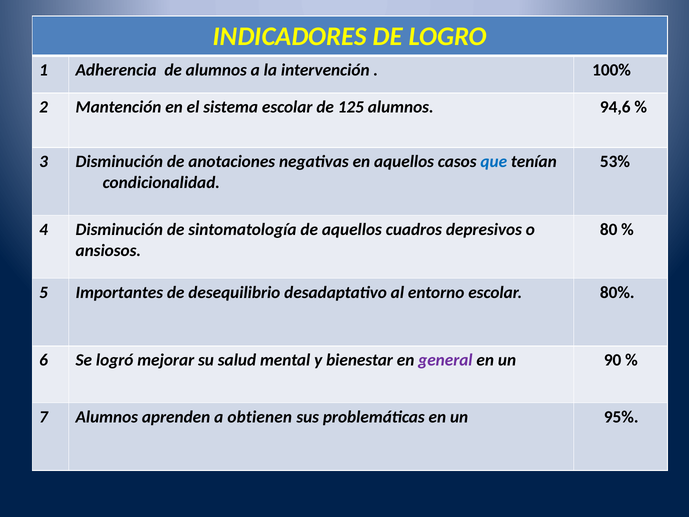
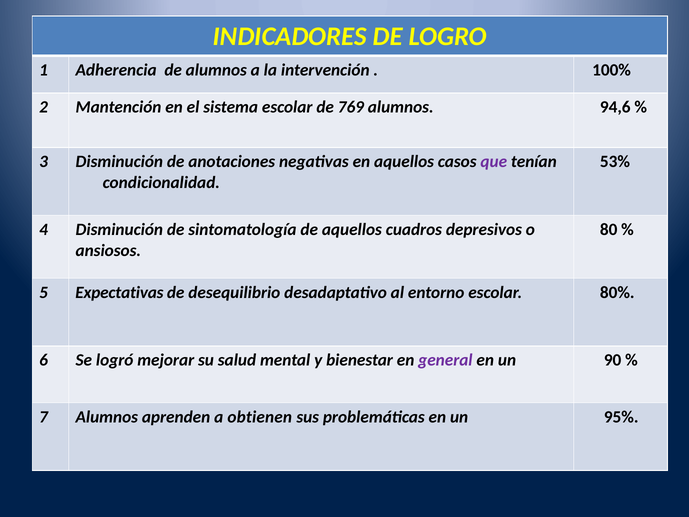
125: 125 -> 769 (351, 107)
que colour: blue -> purple (494, 162)
Importantes: Importantes -> Expectativas (119, 292)
